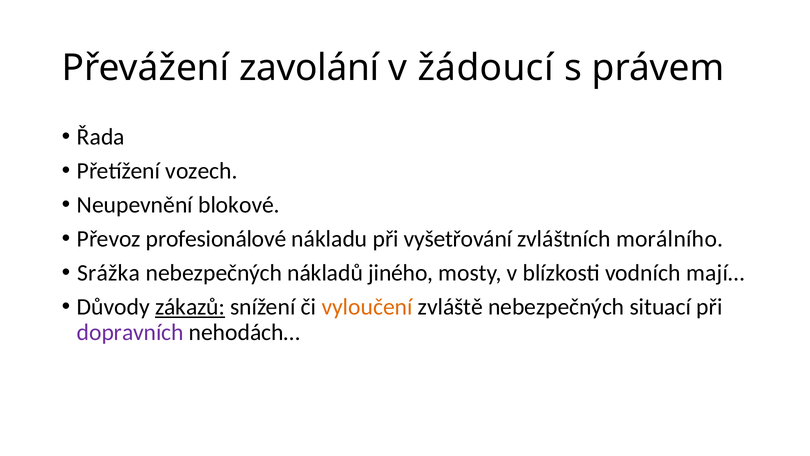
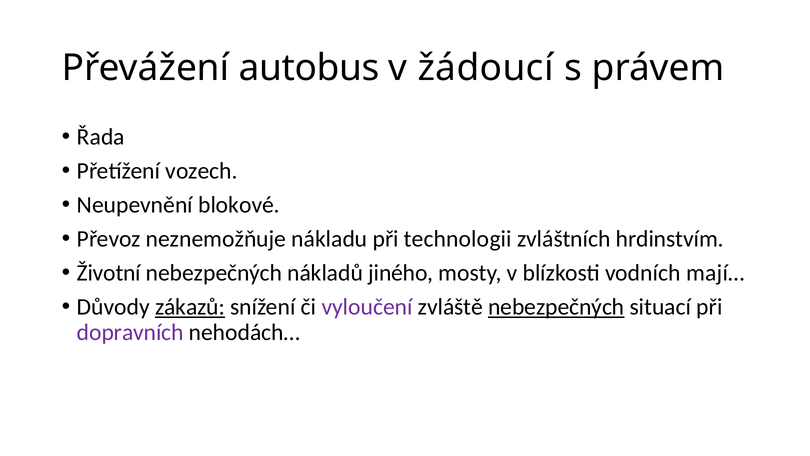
zavolání: zavolání -> autobus (309, 68)
profesionálové: profesionálové -> neznemožňuje (216, 239)
vyšetřování: vyšetřování -> technologii (458, 239)
morálního: morálního -> hrdinstvím (670, 239)
Srážka: Srážka -> Životní (109, 273)
vyloučení colour: orange -> purple (367, 307)
nebezpečných underline: none -> present (556, 307)
